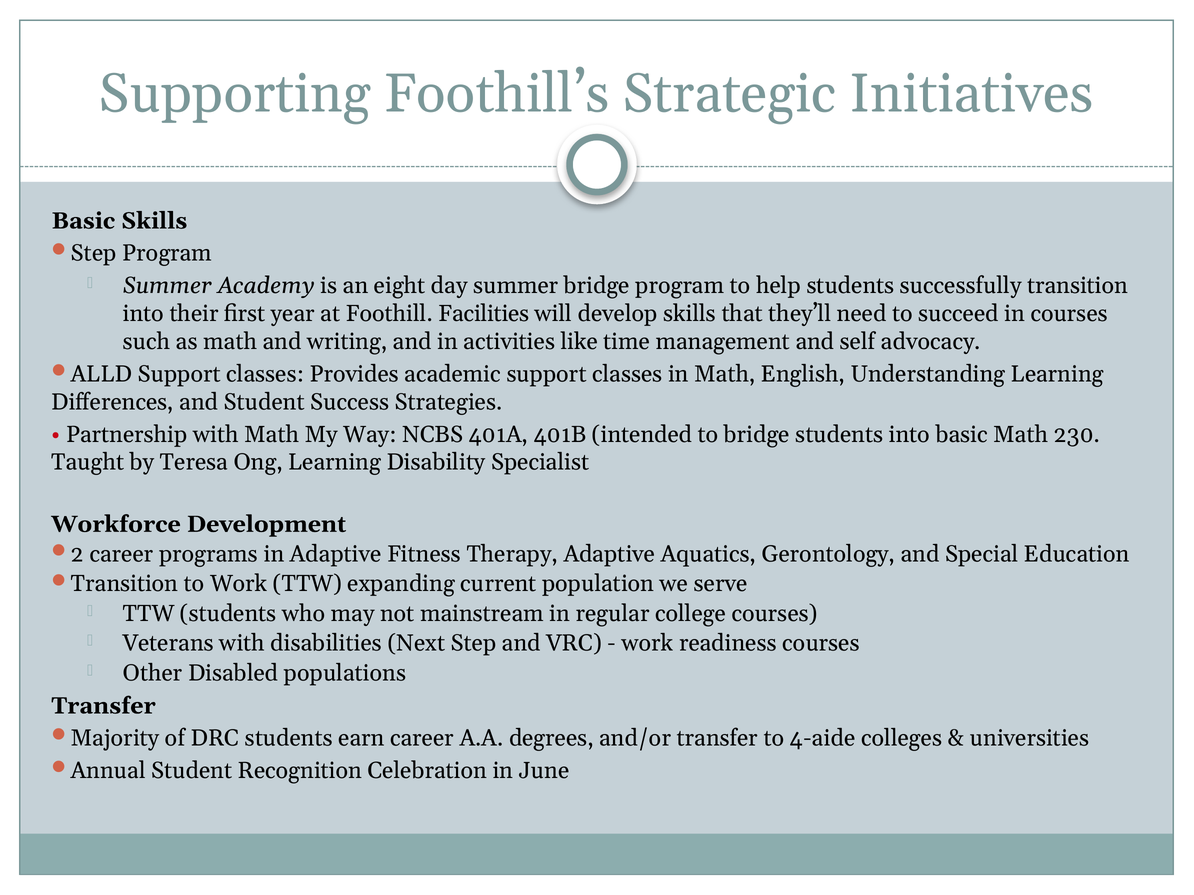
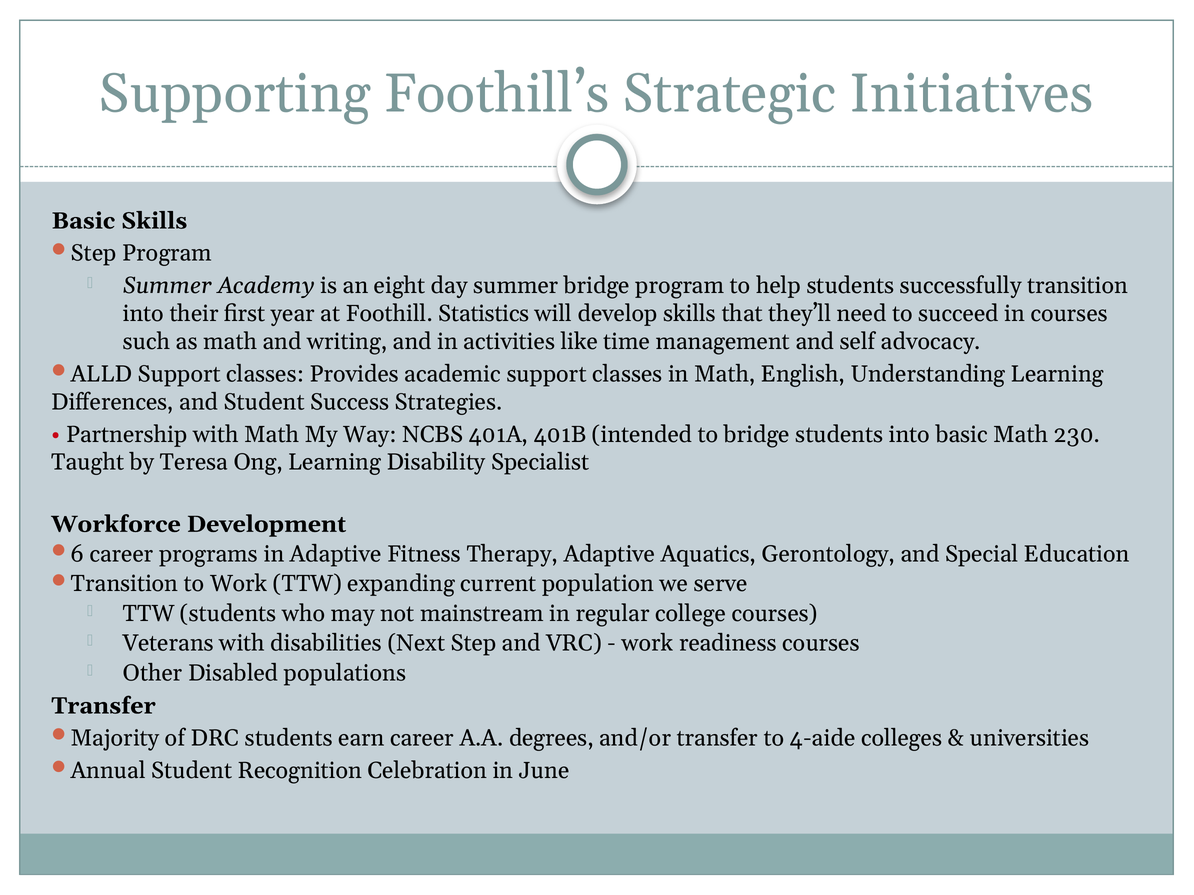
Facilities: Facilities -> Statistics (484, 314)
2: 2 -> 6 (78, 554)
